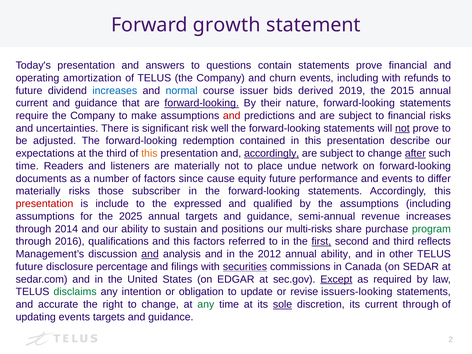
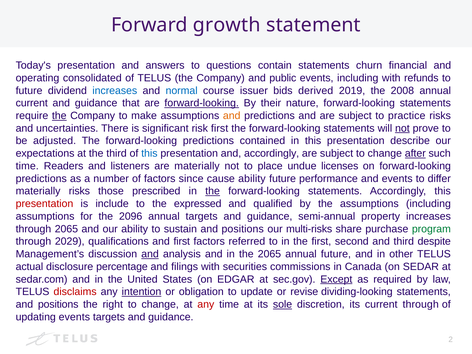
statements prove: prove -> churn (369, 65)
amortization: amortization -> consolidated (92, 78)
churn: churn -> public (283, 78)
2015: 2015 -> 2008 (402, 91)
the underline: none -> present (59, 116)
and colour: red -> orange (232, 116)
to financial: financial -> practice (407, 116)
risk well: well -> first (220, 128)
The forward-looking redemption: redemption -> predictions (208, 141)
this colour: orange -> blue (149, 153)
accordingly underline: present -> none (272, 153)
network: network -> licenses (340, 166)
documents: documents -> predictions (41, 179)
cause equity: equity -> ability (252, 179)
subscriber: subscriber -> prescribed (156, 191)
the underline: none -> present (213, 191)
2025: 2025 -> 2096 (131, 216)
revenue: revenue -> property (381, 216)
through 2014: 2014 -> 2065 (66, 229)
2016: 2016 -> 2029 (70, 242)
and this: this -> first (182, 242)
first underline: present -> none (321, 242)
reflects: reflects -> despite (434, 242)
the 2012: 2012 -> 2065 (269, 254)
annual ability: ability -> future (336, 254)
future: future -> actual (29, 267)
securities underline: present -> none (245, 267)
disclaims colour: green -> red (75, 292)
intention underline: none -> present (142, 292)
issuers-looking: issuers-looking -> dividing-looking (357, 292)
accurate: accurate -> positions (58, 304)
any colour: green -> red (206, 304)
